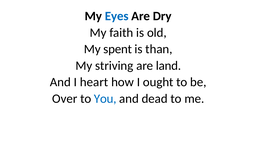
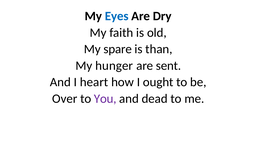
spent: spent -> spare (118, 49)
striving: striving -> hunger (114, 66)
land: land -> sent (169, 66)
You colour: blue -> purple (105, 99)
